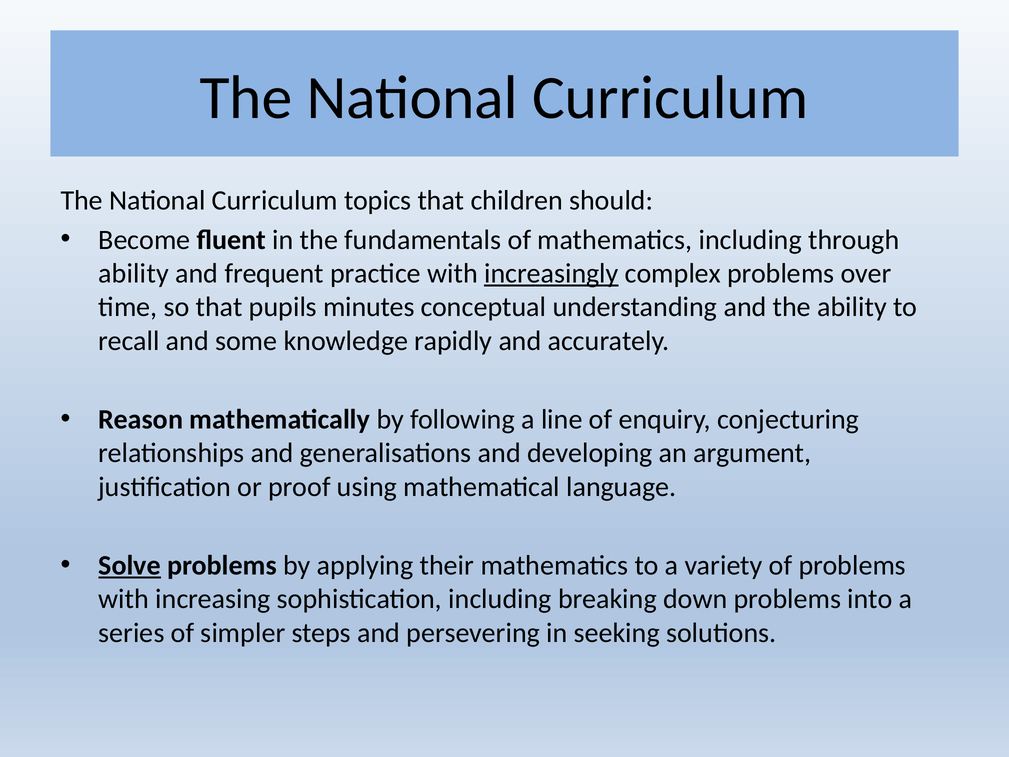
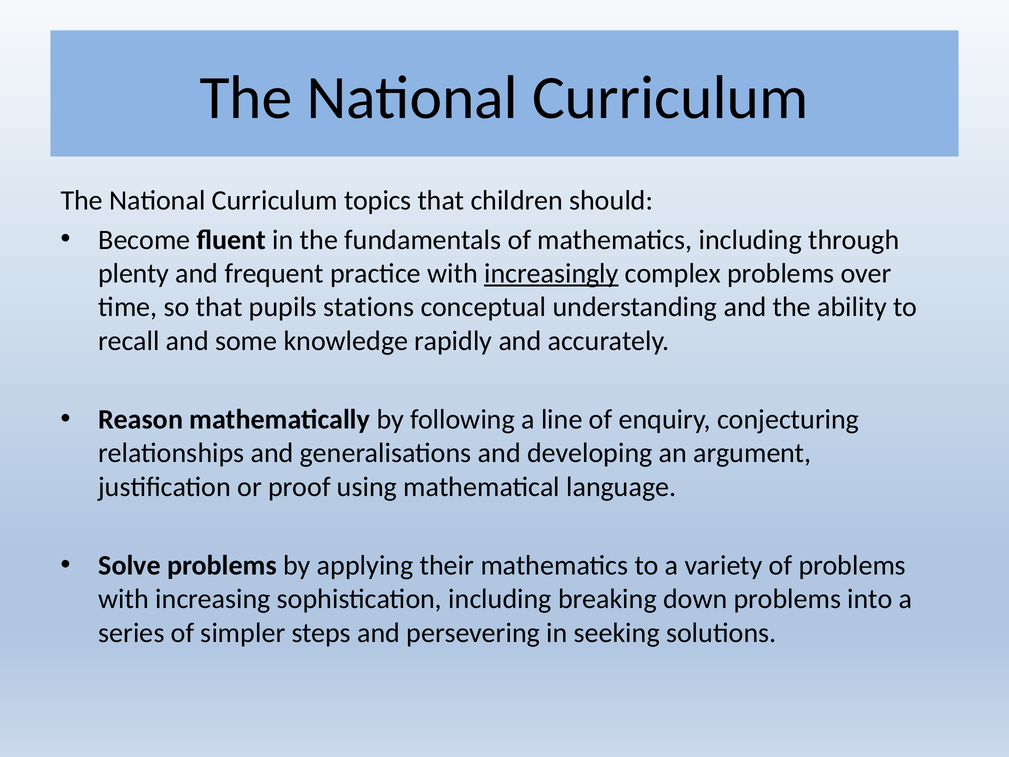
ability: ability -> plenty (134, 273)
minutes: minutes -> stations (369, 307)
Solve underline: present -> none (130, 565)
